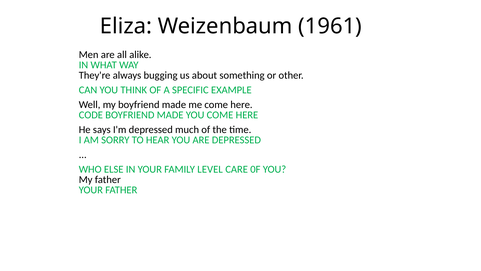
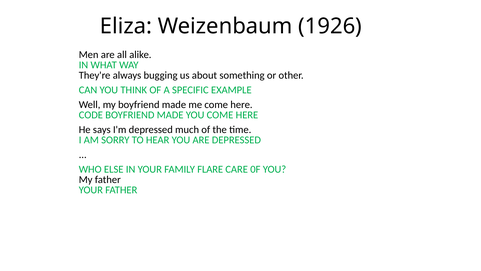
1961: 1961 -> 1926 (330, 26)
LEVEL: LEVEL -> FLARE (210, 169)
